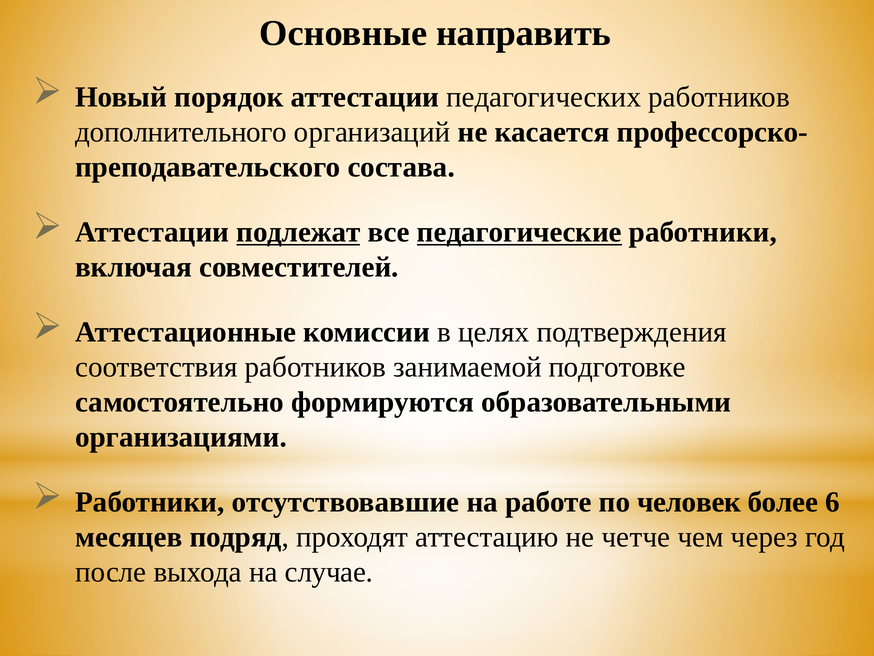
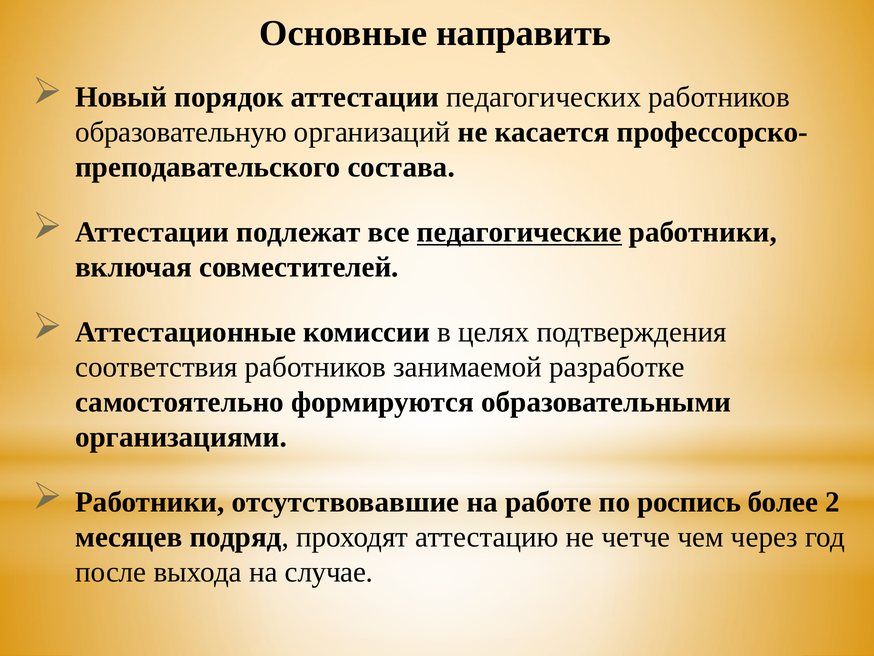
дополнительного: дополнительного -> образовательную (181, 132)
подлежат underline: present -> none (298, 232)
подготовке: подготовке -> разработке (617, 367)
человек: человек -> роспись (689, 502)
6: 6 -> 2 (833, 502)
